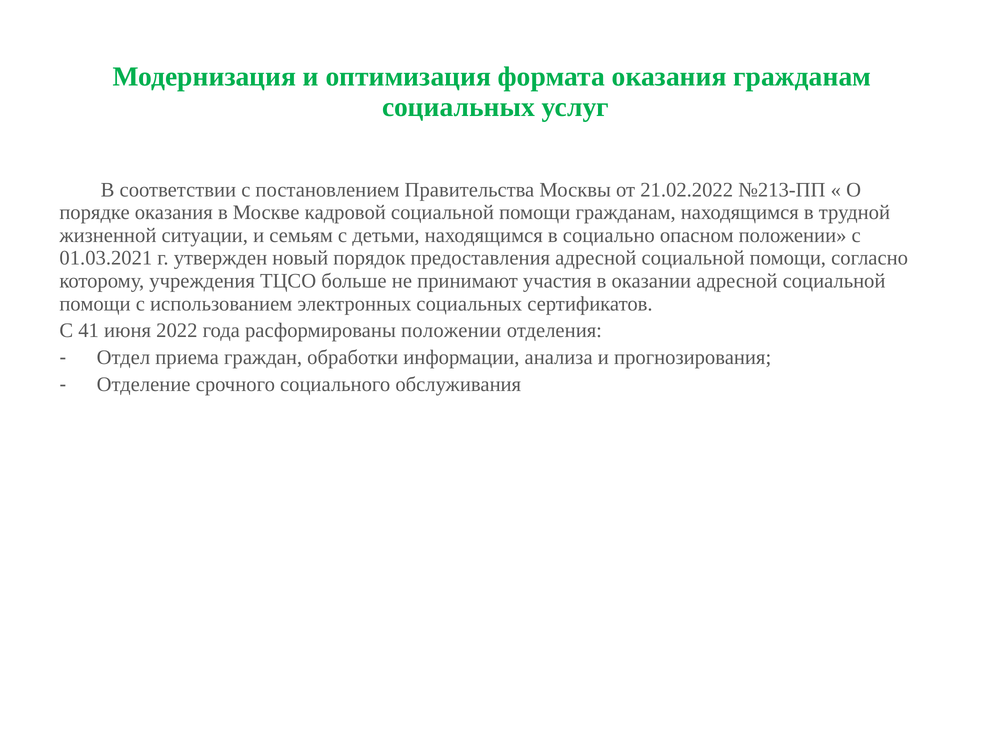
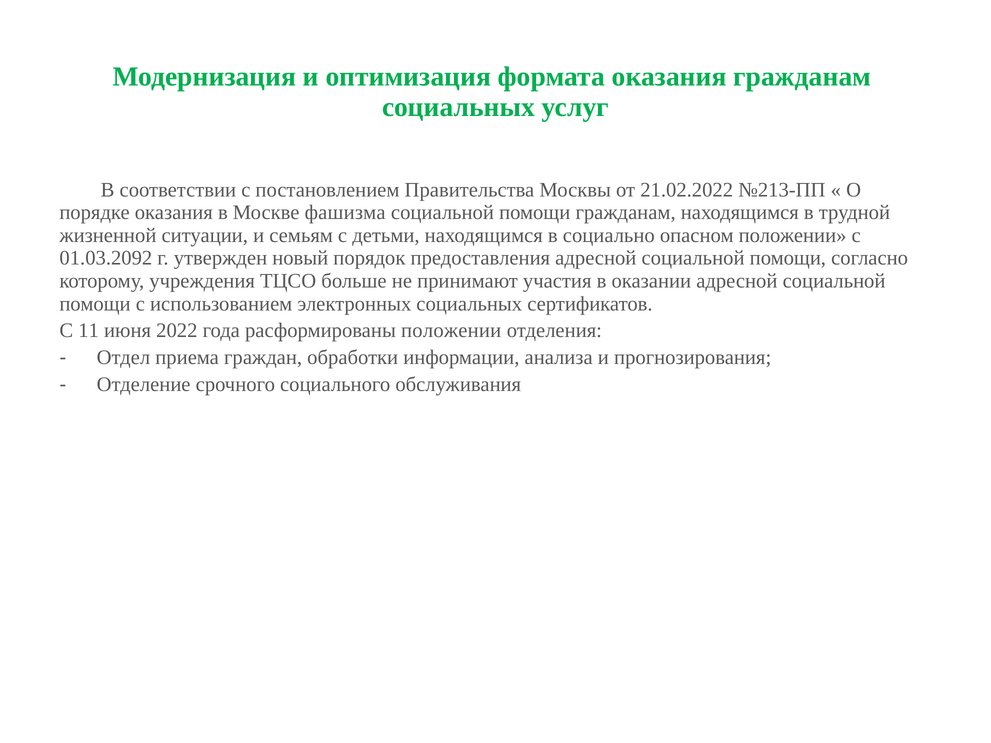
кадровой: кадровой -> фашизма (345, 213)
01.03.2021: 01.03.2021 -> 01.03.2092 (106, 258)
41: 41 -> 11 (89, 331)
